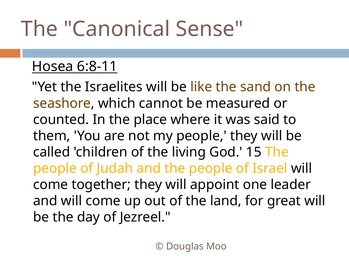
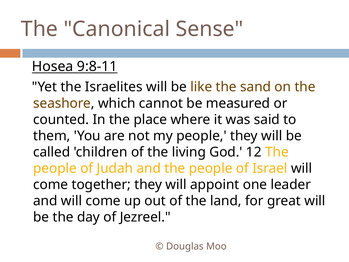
6:8-11: 6:8-11 -> 9:8-11 (97, 66)
15: 15 -> 12 (254, 152)
